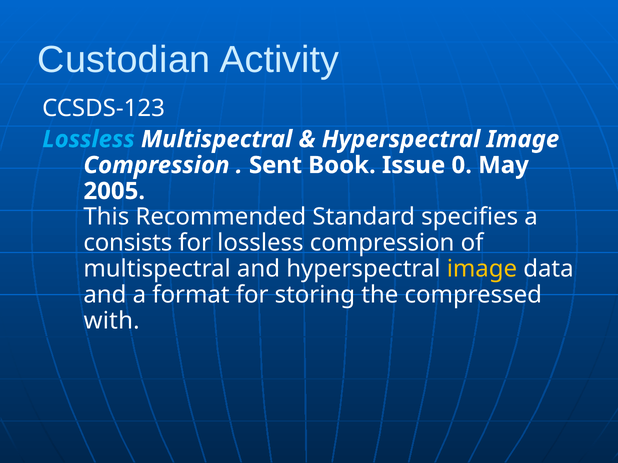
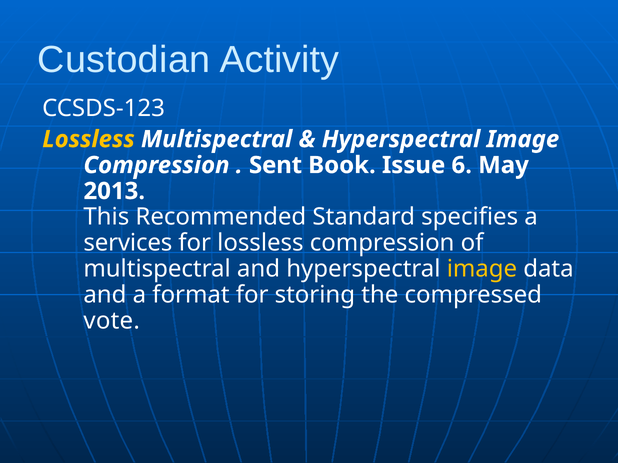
Lossless colour: light blue -> yellow (89, 139)
0: 0 -> 6 (462, 165)
2005: 2005 -> 2013 (114, 191)
consists: consists -> services (128, 243)
with: with -> vote (112, 321)
